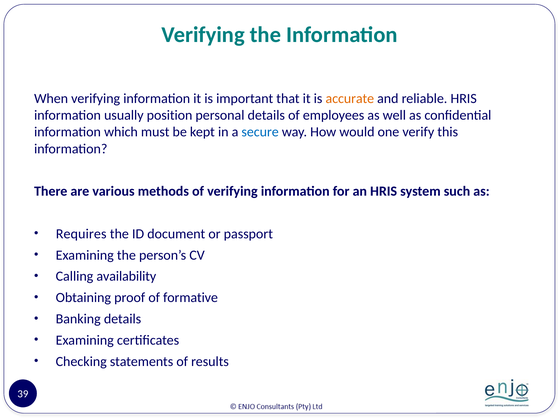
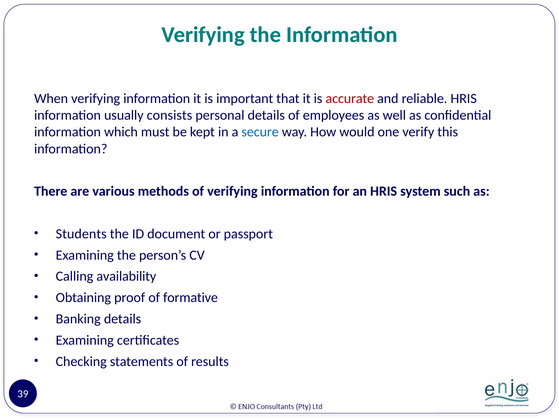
accurate colour: orange -> red (350, 99)
position: position -> consists (169, 115)
Requires: Requires -> Students (81, 234)
